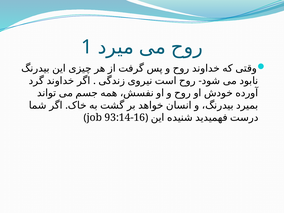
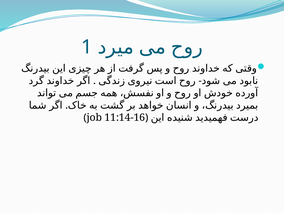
93:14-16: 93:14-16 -> 11:14-16 (125, 118)
